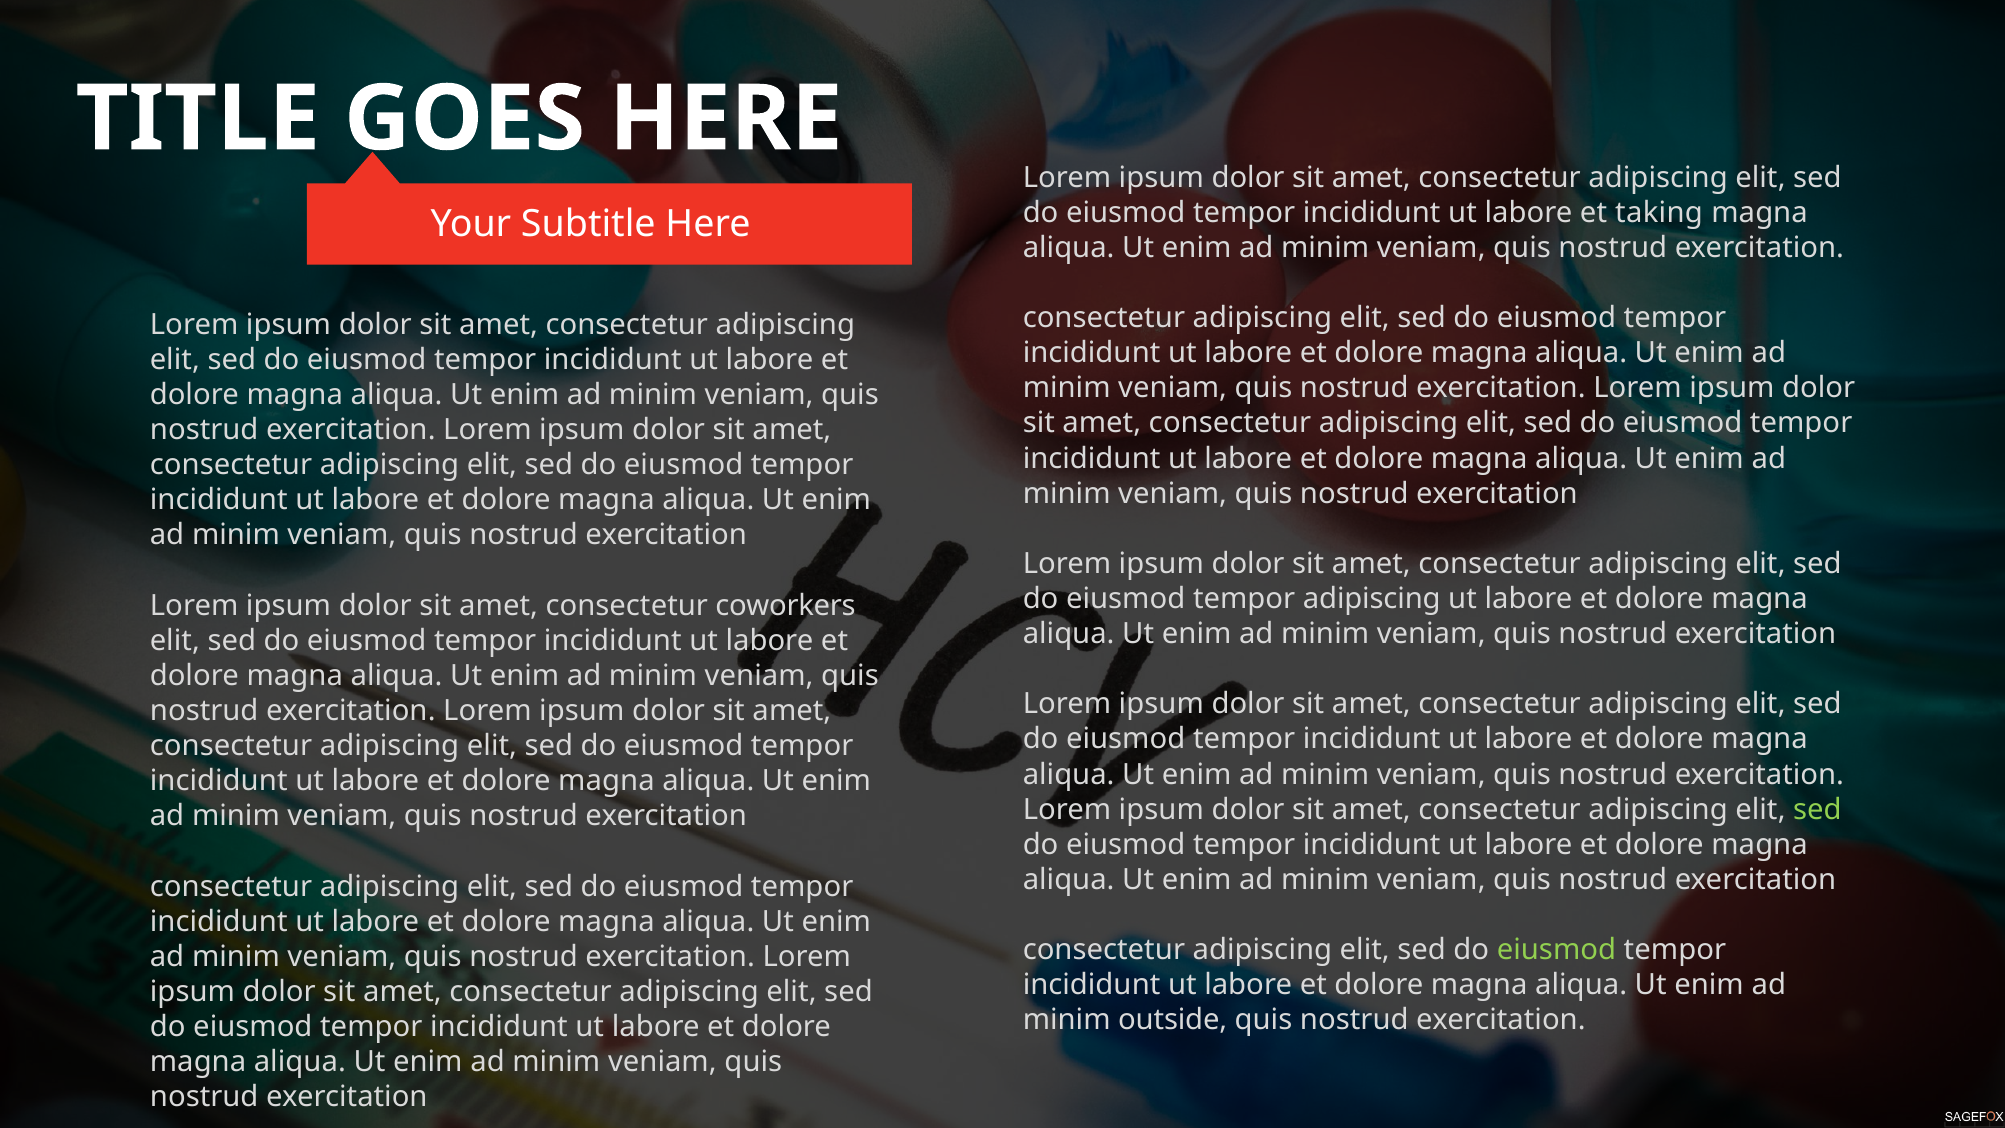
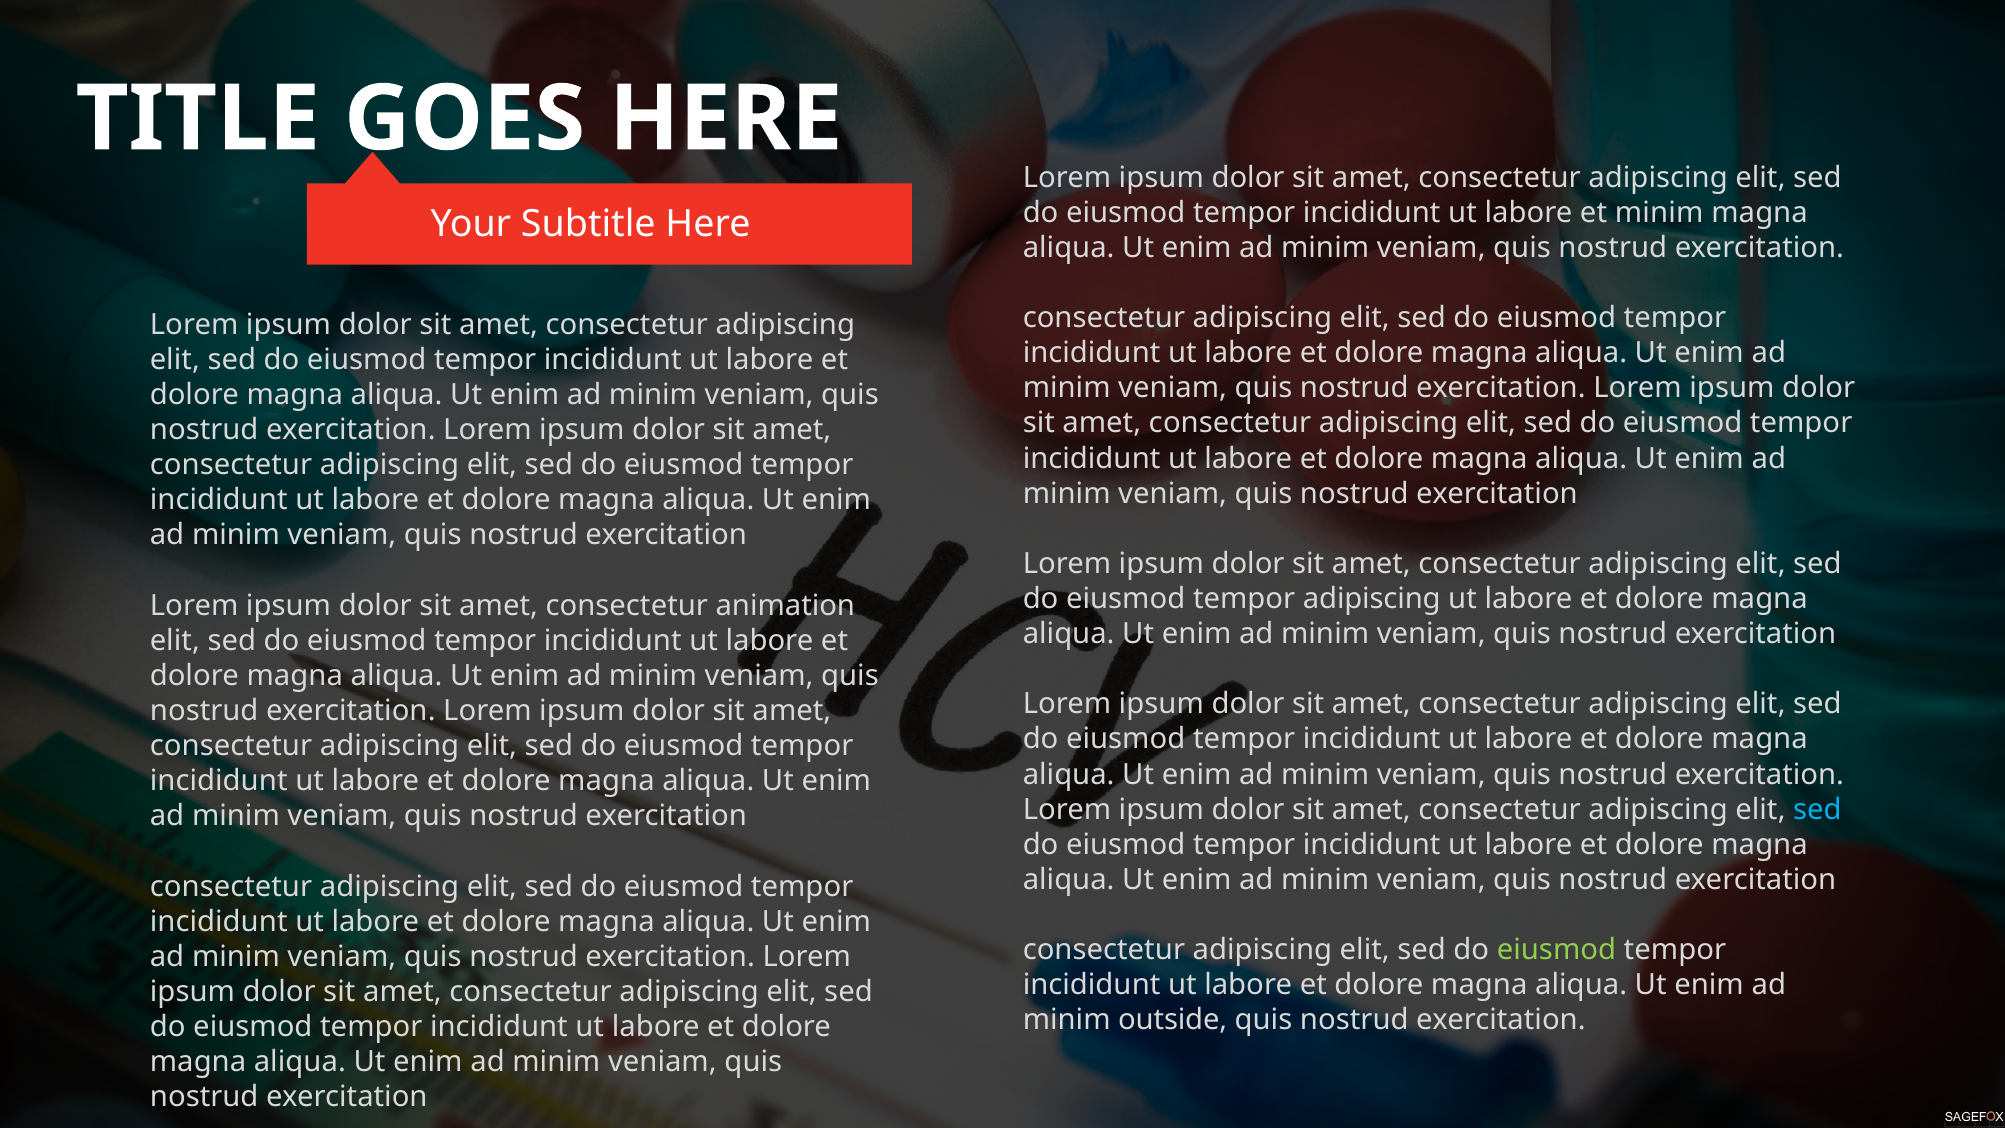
et taking: taking -> minim (1659, 213)
coworkers: coworkers -> animation (785, 605)
sed colour: light green -> light blue (1817, 809)
